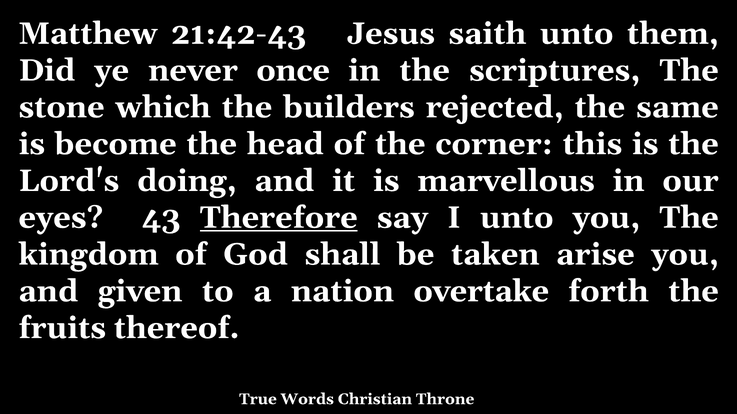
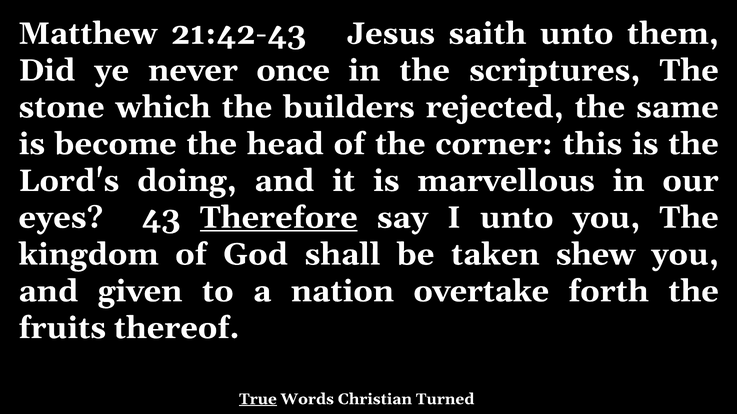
arise: arise -> shew (596, 255)
True underline: none -> present (258, 400)
Throne: Throne -> Turned (445, 400)
